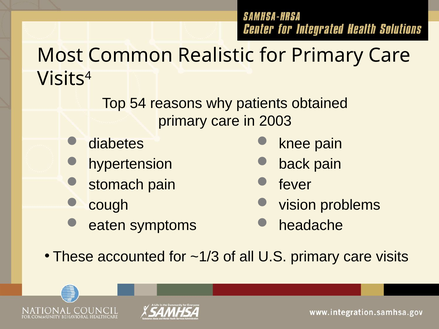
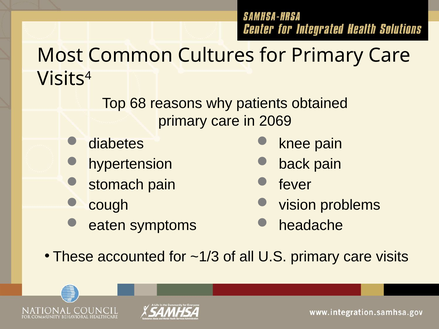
Realistic: Realistic -> Cultures (216, 56)
54: 54 -> 68 (138, 103)
2003: 2003 -> 2069 (275, 121)
